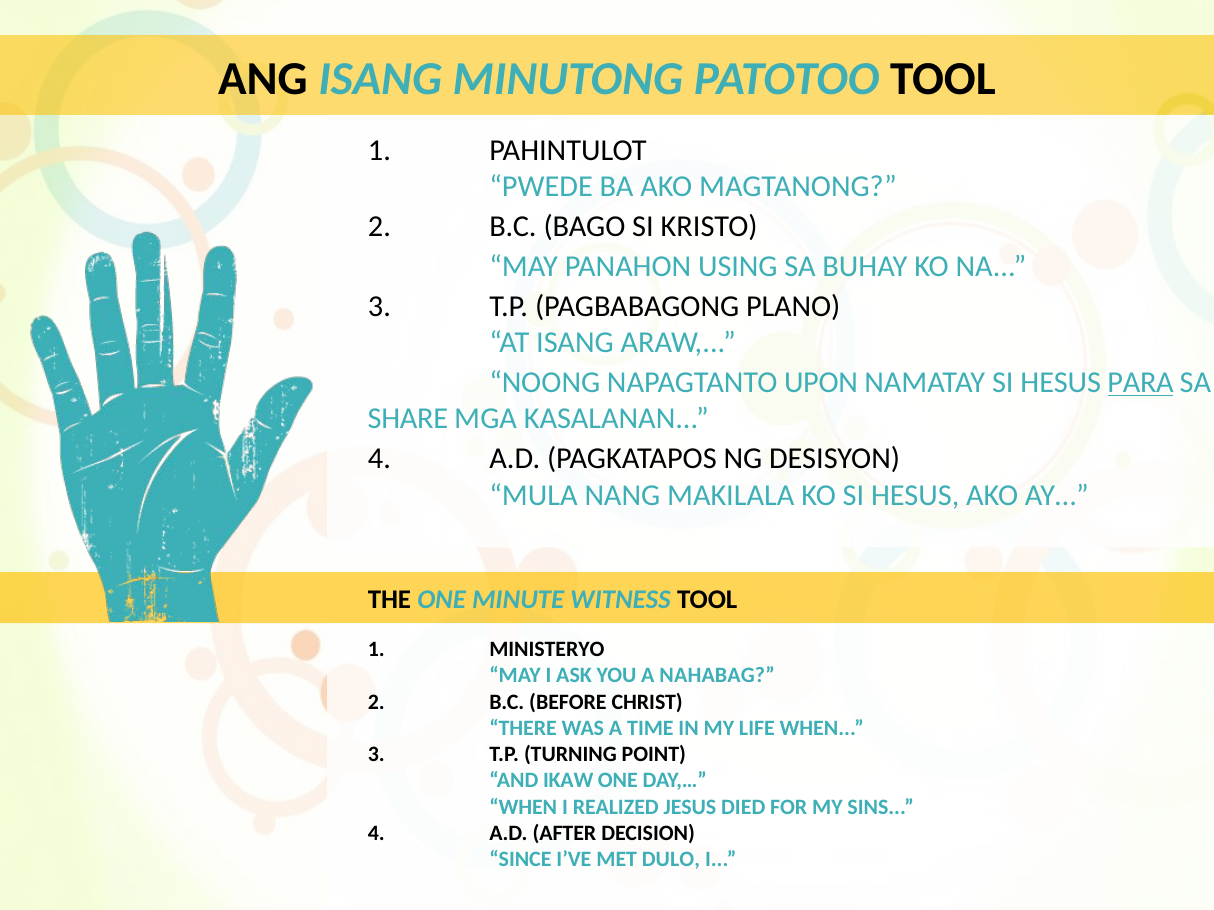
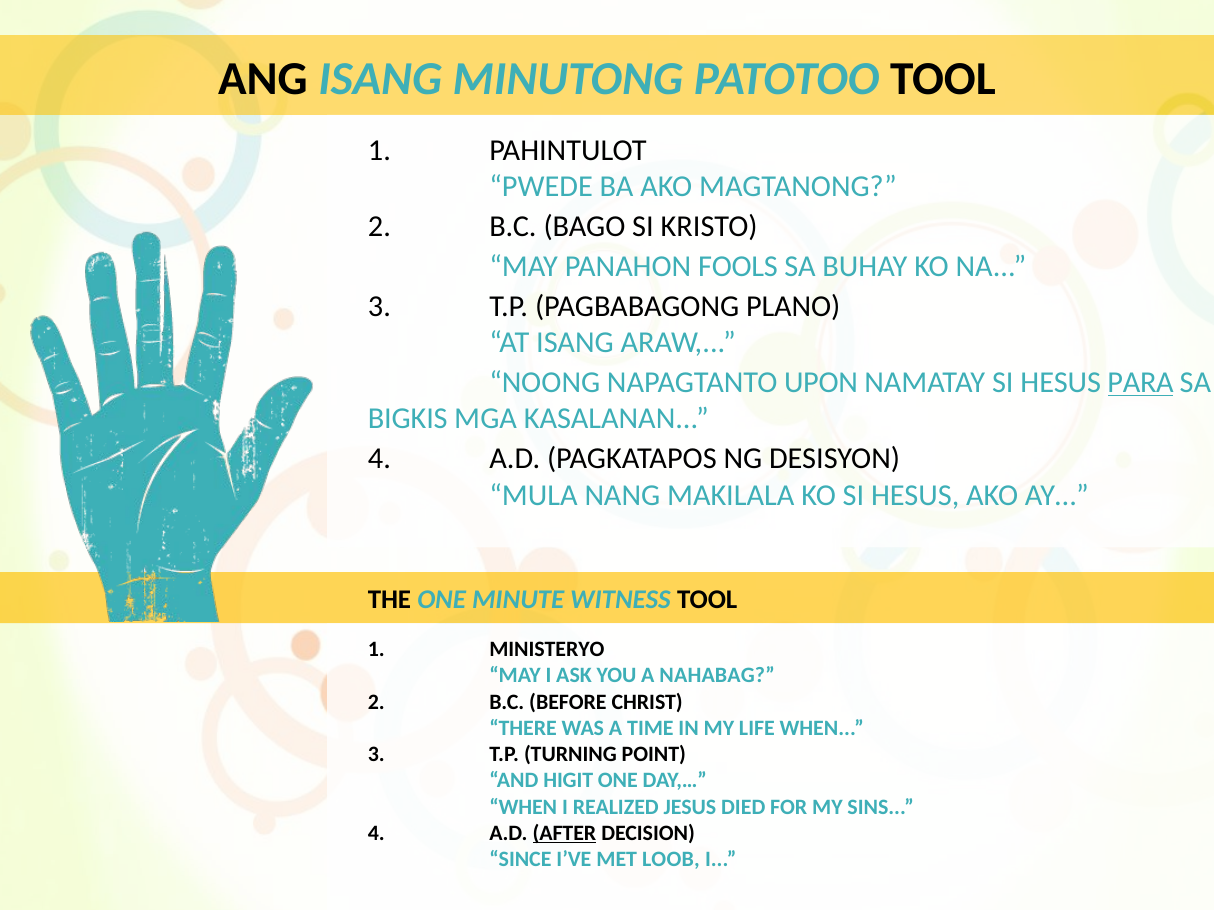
USING: USING -> FOOLS (738, 267)
SHARE: SHARE -> BIGKIS (408, 419)
IKAW: IKAW -> HIGIT (568, 781)
AFTER underline: none -> present (564, 834)
DULO: DULO -> LOOB (671, 860)
